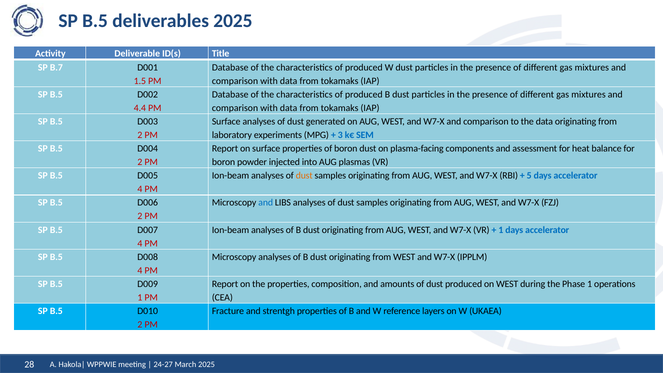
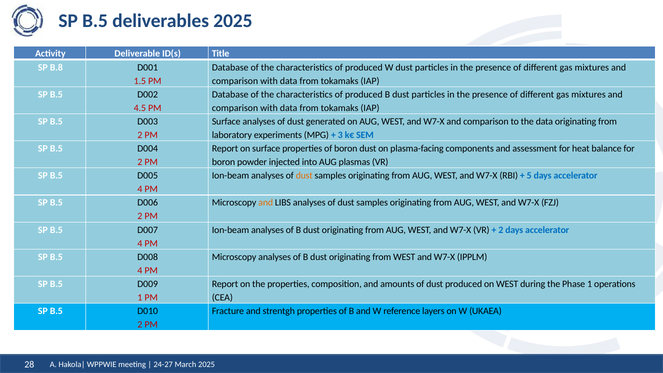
B.7: B.7 -> B.8 (56, 67)
4.4: 4.4 -> 4.5 (140, 108)
and colour: blue -> orange (266, 203)
1: 1 -> 2 (501, 230)
